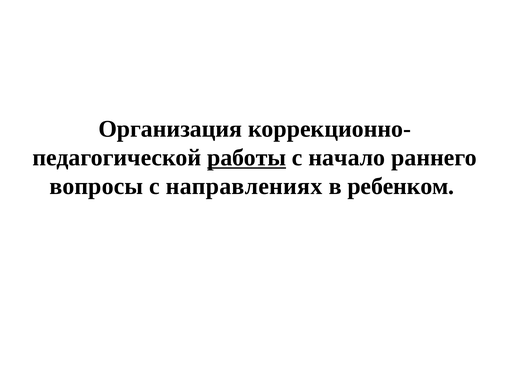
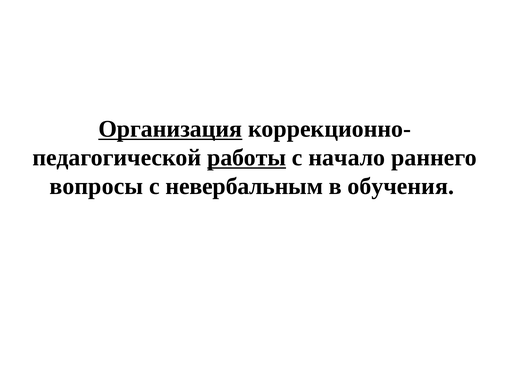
Организация underline: none -> present (170, 129)
направлениях: направлениях -> невербальным (244, 186)
ребенком: ребенком -> обучения (401, 186)
